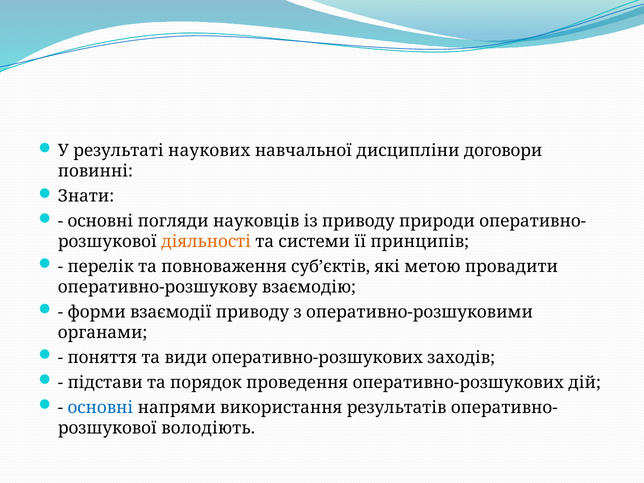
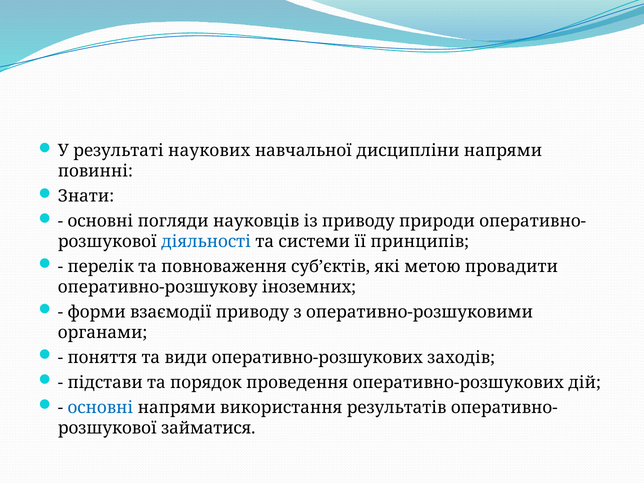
дисципліни договори: договори -> напрями (503, 151)
діяльності colour: orange -> blue (206, 242)
взаємодію: взаємодію -> іноземних (309, 287)
володіють: володіють -> займатися (208, 428)
